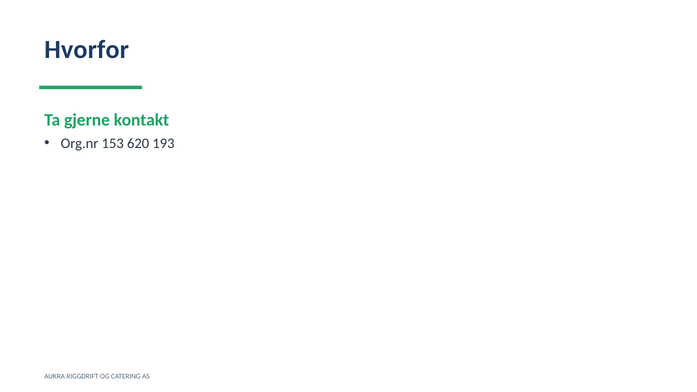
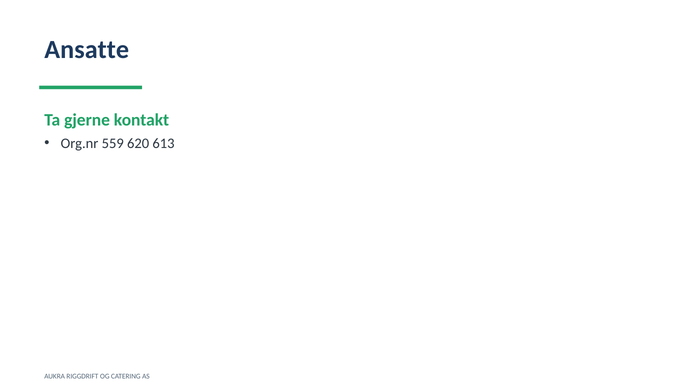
Hvorfor: Hvorfor -> Ansatte (87, 50)
153: 153 -> 559 (113, 143)
193: 193 -> 613 (163, 143)
